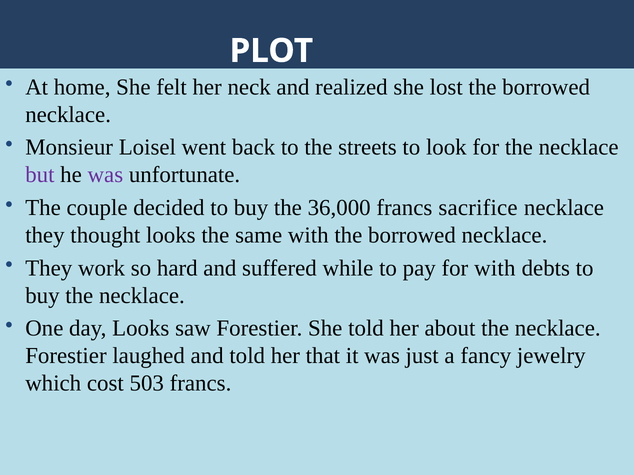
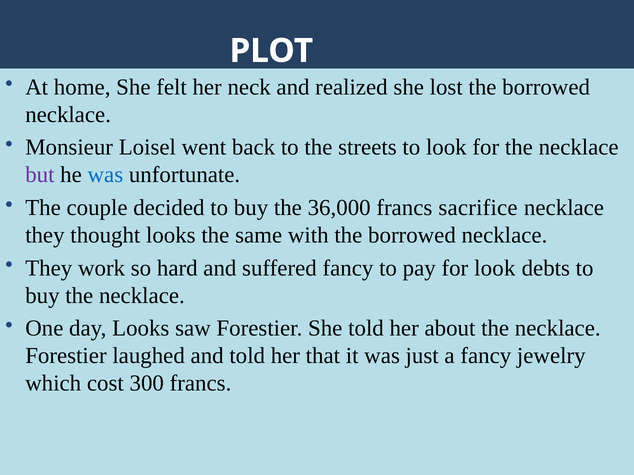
was colour: purple -> blue (105, 175)
suffered while: while -> fancy (348, 268)
for with: with -> look (495, 268)
503: 503 -> 300 (147, 384)
